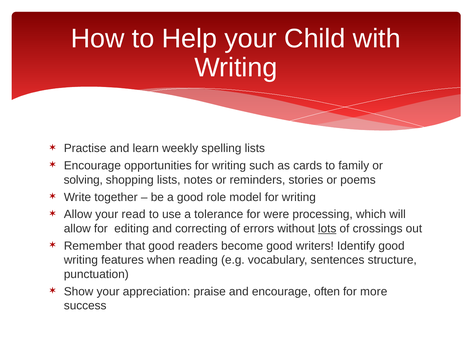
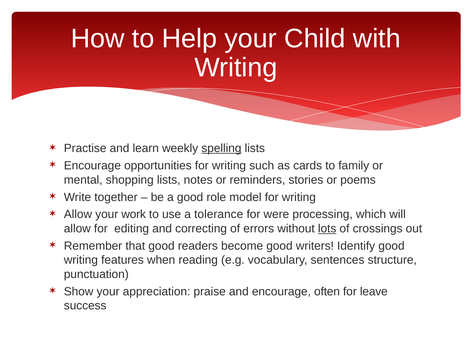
spelling underline: none -> present (221, 148)
solving: solving -> mental (83, 180)
read: read -> work (134, 214)
more: more -> leave (374, 292)
